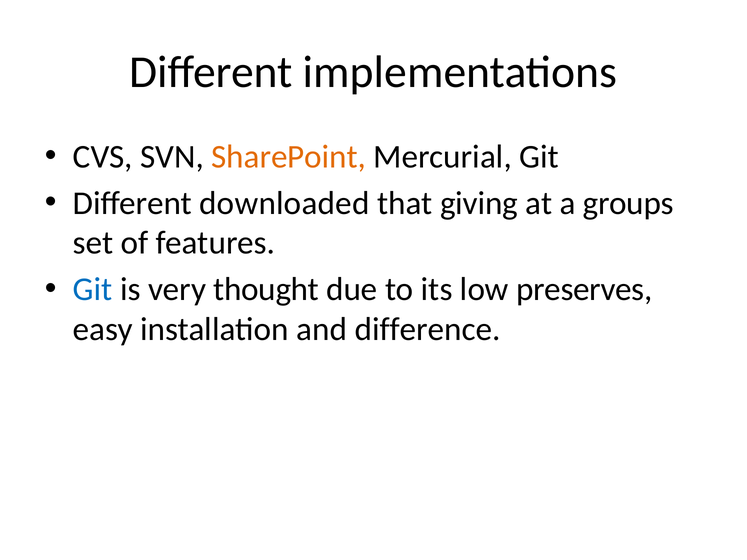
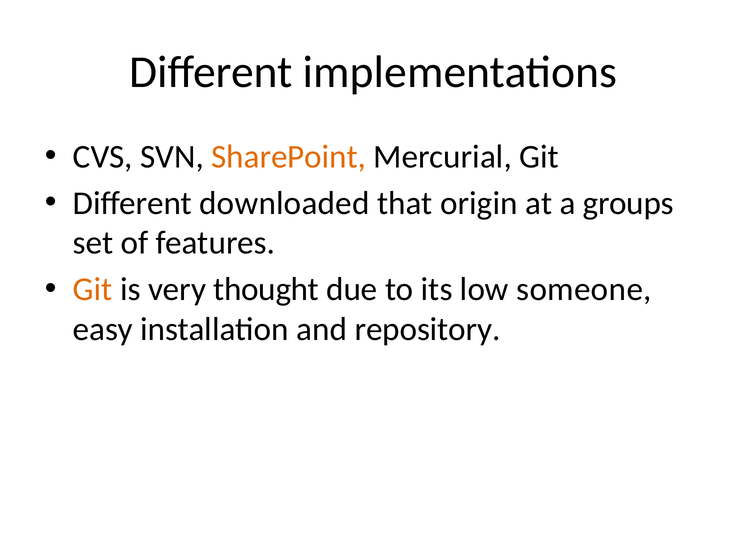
giving: giving -> origin (479, 203)
Git colour: blue -> orange (93, 290)
preserves: preserves -> someone (584, 290)
difference: difference -> repository (428, 329)
